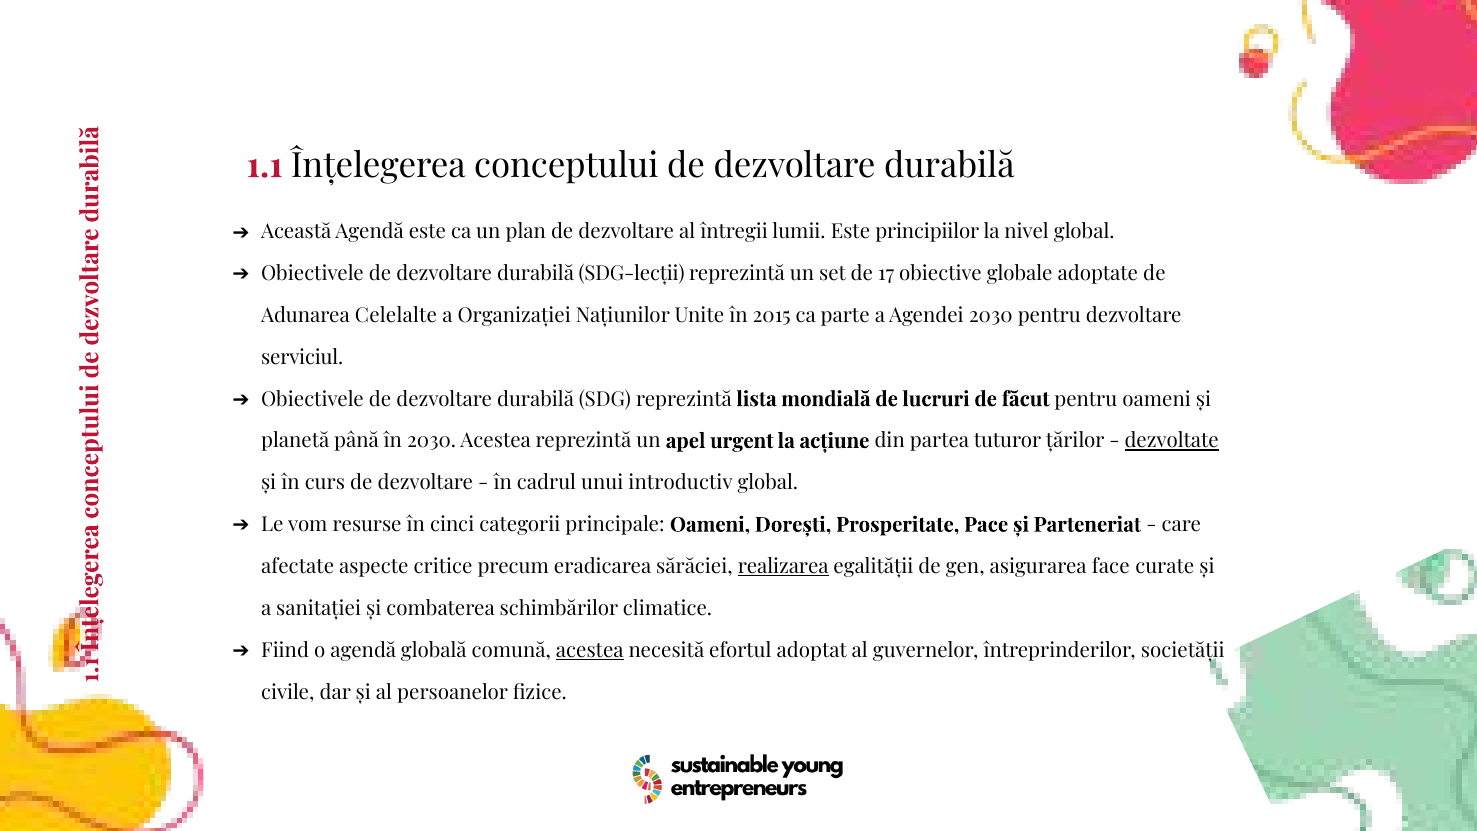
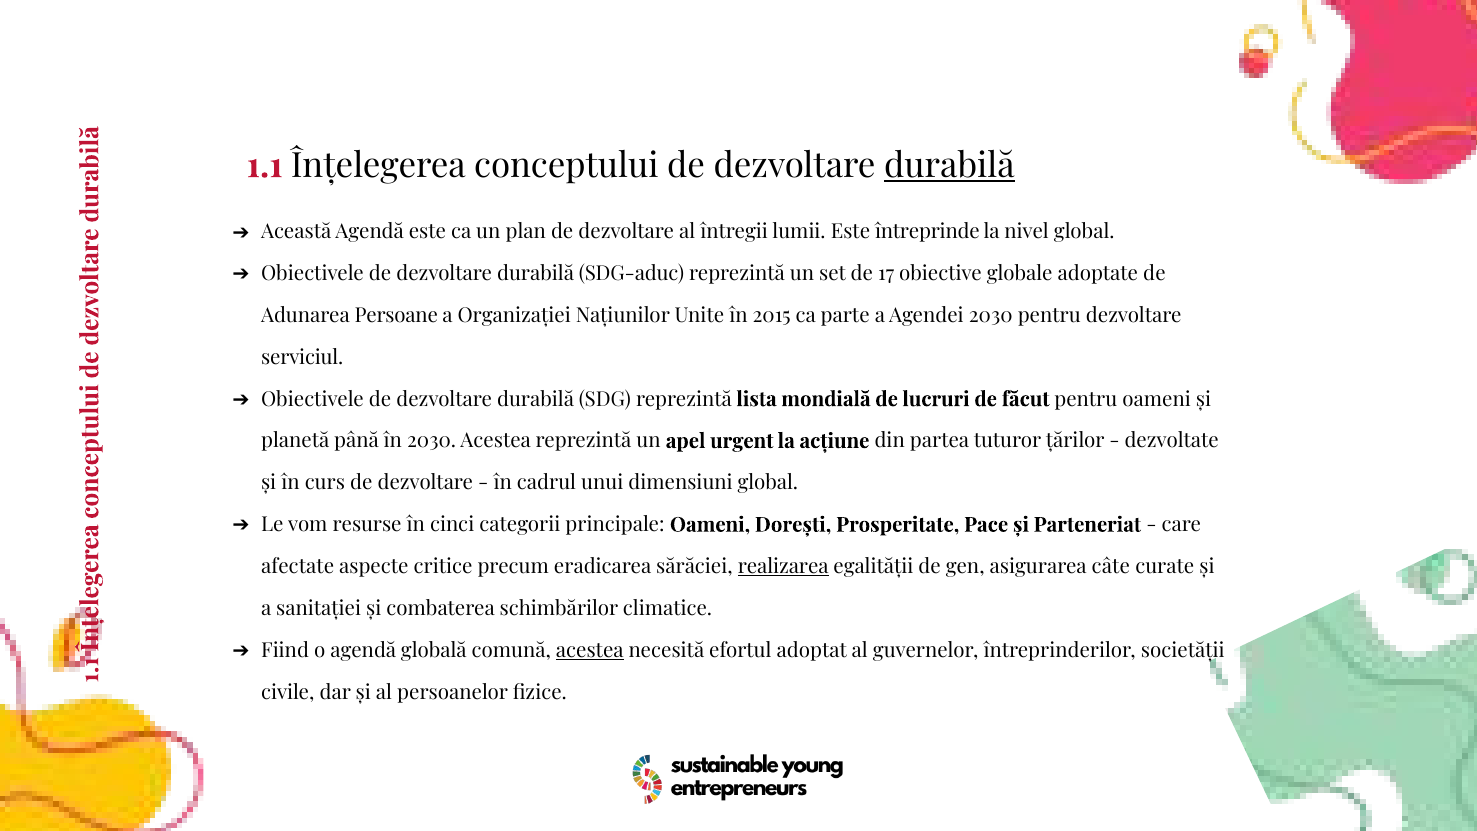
durabilă underline: none -> present (949, 166)
principiilor: principiilor -> întreprinde (927, 232)
SDG-lecții: SDG-lecții -> SDG-aduc (632, 274)
Celelalte: Celelalte -> Persoane (396, 316)
dezvoltate underline: present -> none (1172, 441)
introductiv: introductiv -> dimensiuni (681, 483)
face: face -> câte (1111, 567)
